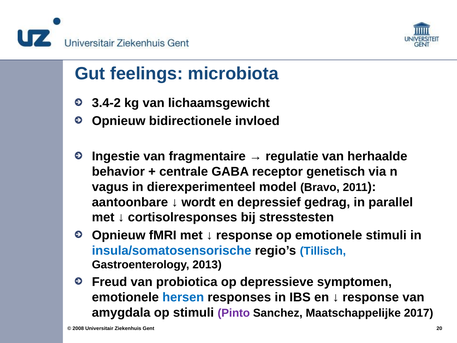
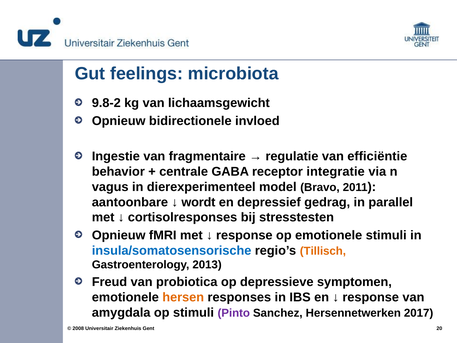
3.4-2: 3.4-2 -> 9.8-2 (106, 103)
herhaalde: herhaalde -> efficiëntie (377, 156)
genetisch: genetisch -> integratie (336, 172)
Tillisch colour: blue -> orange (323, 251)
hersen colour: blue -> orange (183, 297)
Maatschappelijke: Maatschappelijke -> Hersennetwerken (353, 313)
